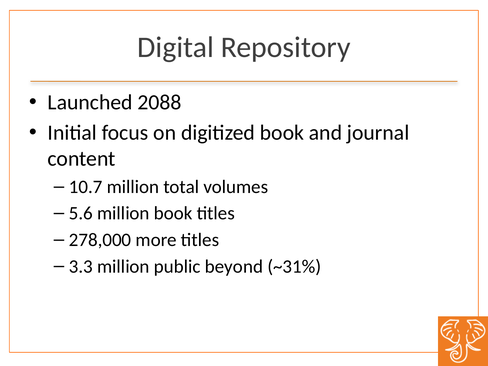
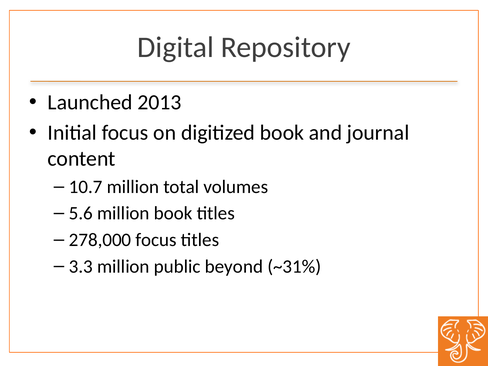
2088: 2088 -> 2013 (159, 102)
278,000 more: more -> focus (156, 240)
